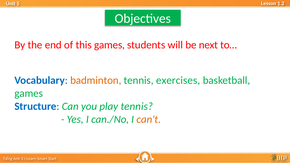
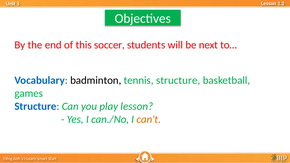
this games: games -> soccer (109, 45)
badminton colour: orange -> black (96, 80)
tennis exercises: exercises -> structure (178, 80)
play tennis: tennis -> lesson (137, 106)
